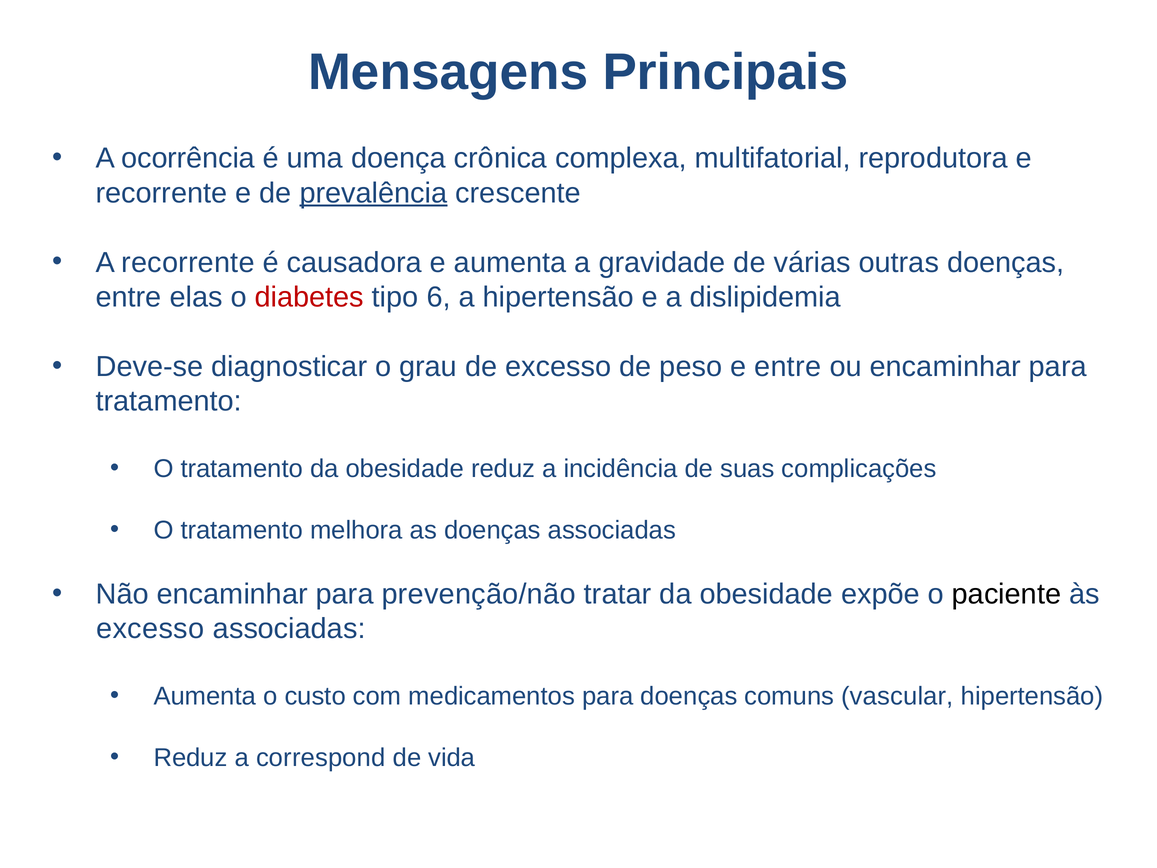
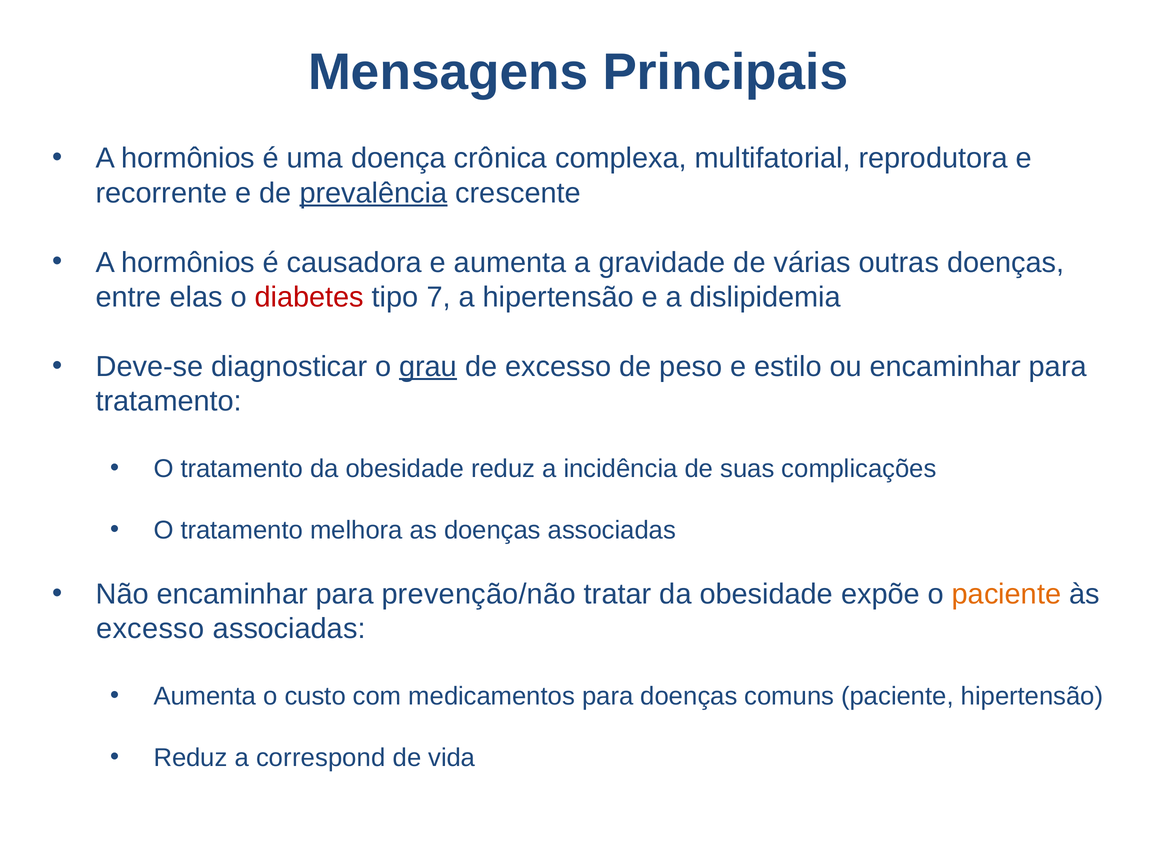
ocorrência: ocorrência -> hormônios (188, 158)
recorrente: recorrente -> hormônios (188, 262)
6: 6 -> 7 (439, 297)
grau underline: none -> present (428, 367)
e entre: entre -> estilo (788, 367)
paciente colour: black -> orange (1007, 594)
comuns vascular: vascular -> paciente (897, 696)
